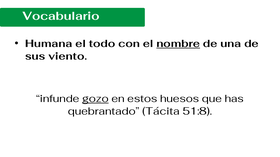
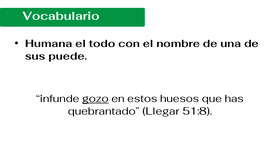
nombre underline: present -> none (178, 44)
viento: viento -> puede (68, 56)
Tácita: Tácita -> Llegar (161, 112)
